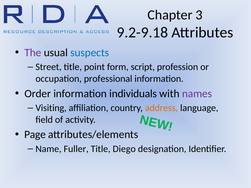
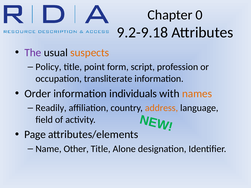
3: 3 -> 0 (199, 15)
suspects colour: blue -> orange (90, 53)
Street: Street -> Policy (48, 67)
professional: professional -> transliterate (108, 79)
names colour: purple -> orange (197, 94)
Visiting: Visiting -> Readily (51, 108)
Fuller: Fuller -> Other (76, 149)
Diego: Diego -> Alone (124, 149)
